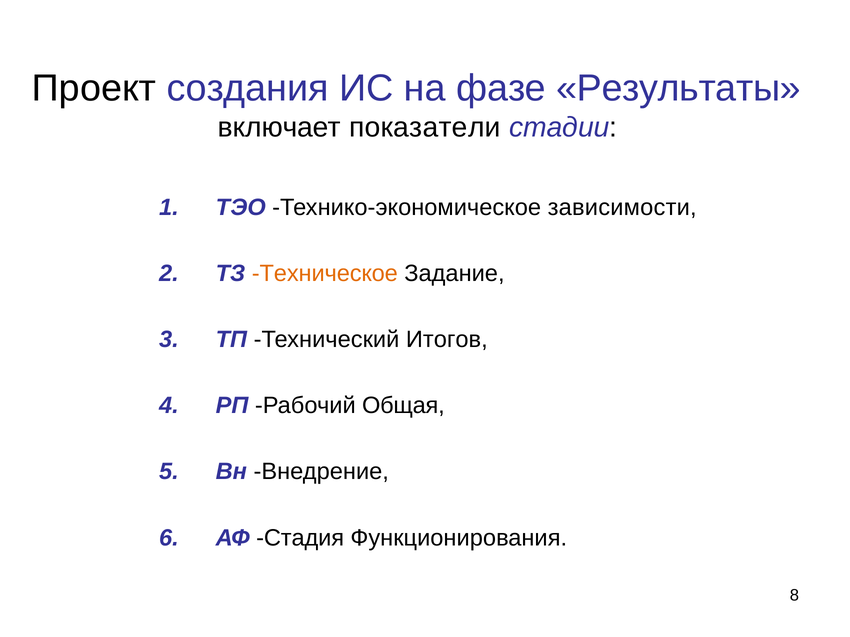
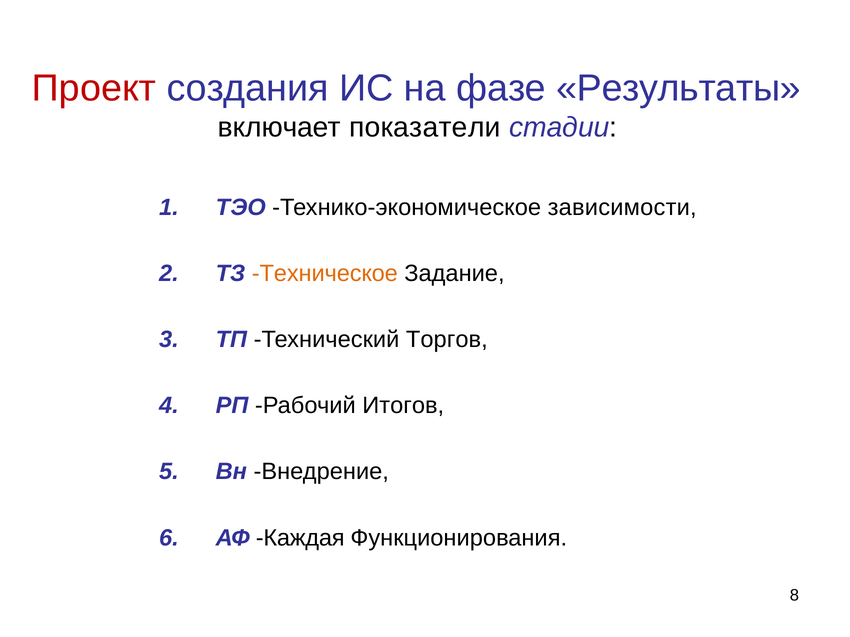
Проект colour: black -> red (94, 88)
Итогов: Итогов -> Торгов (447, 340)
Общая: Общая -> Итогов (403, 406)
Стадия: Стадия -> Каждая (300, 538)
